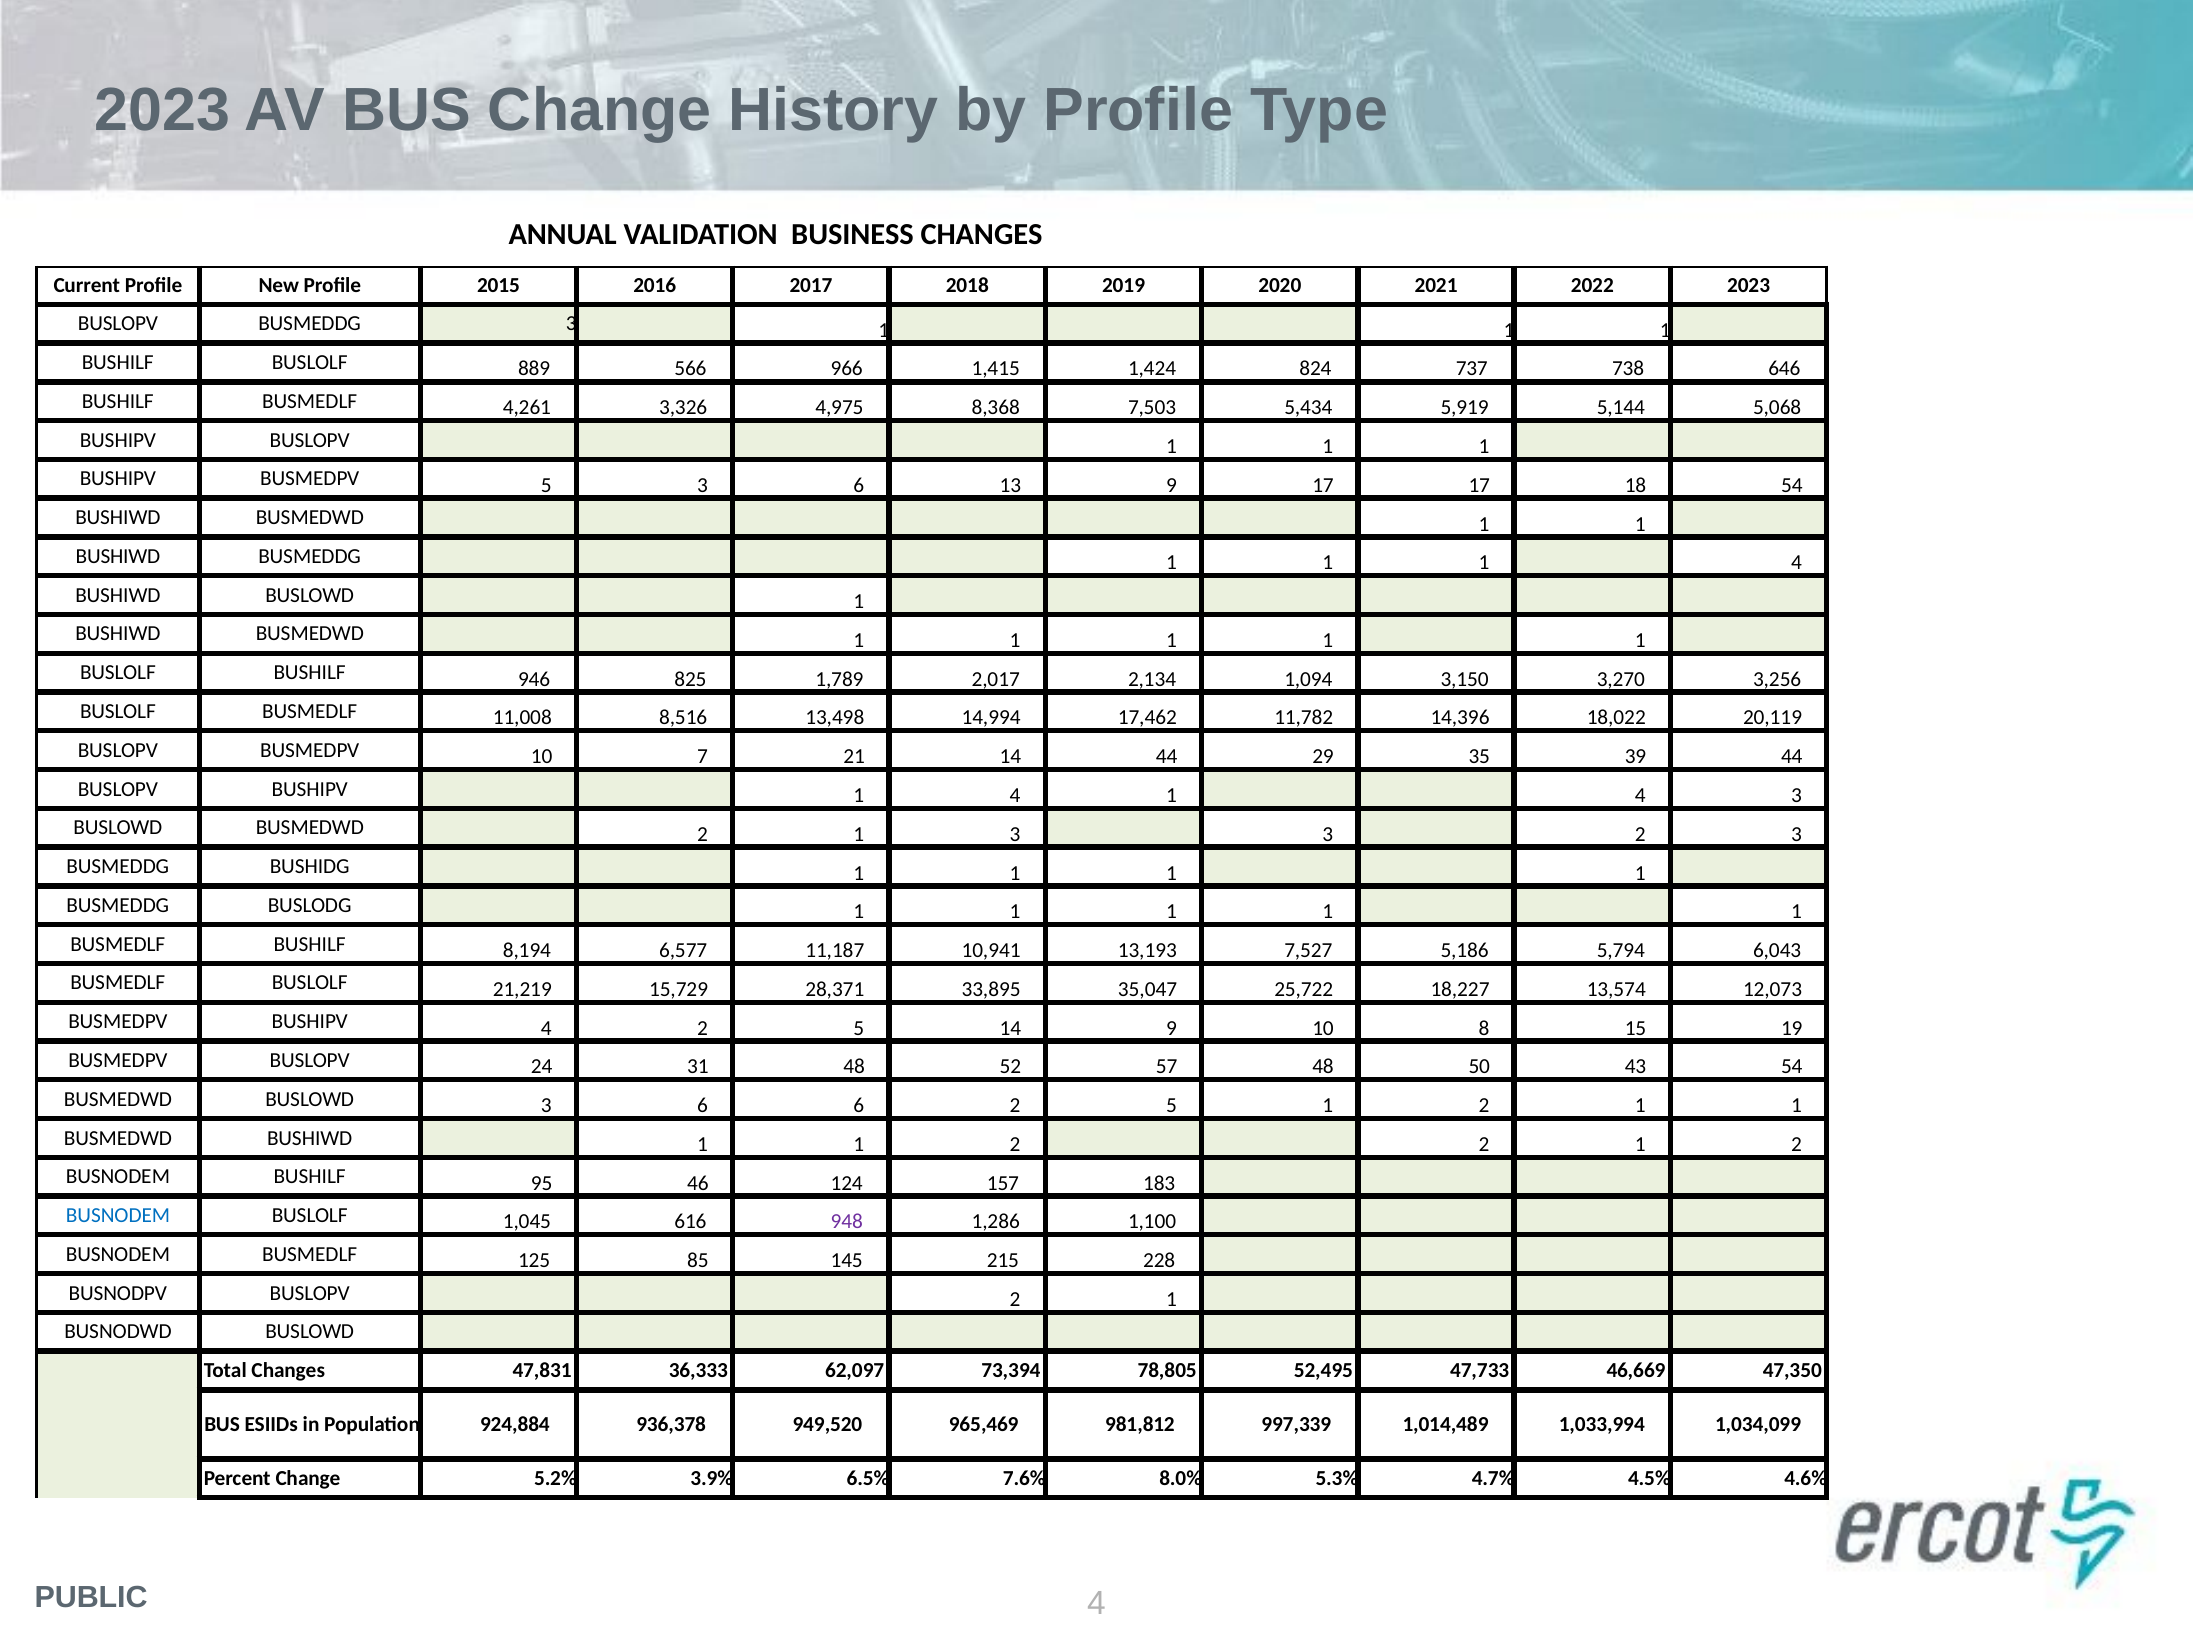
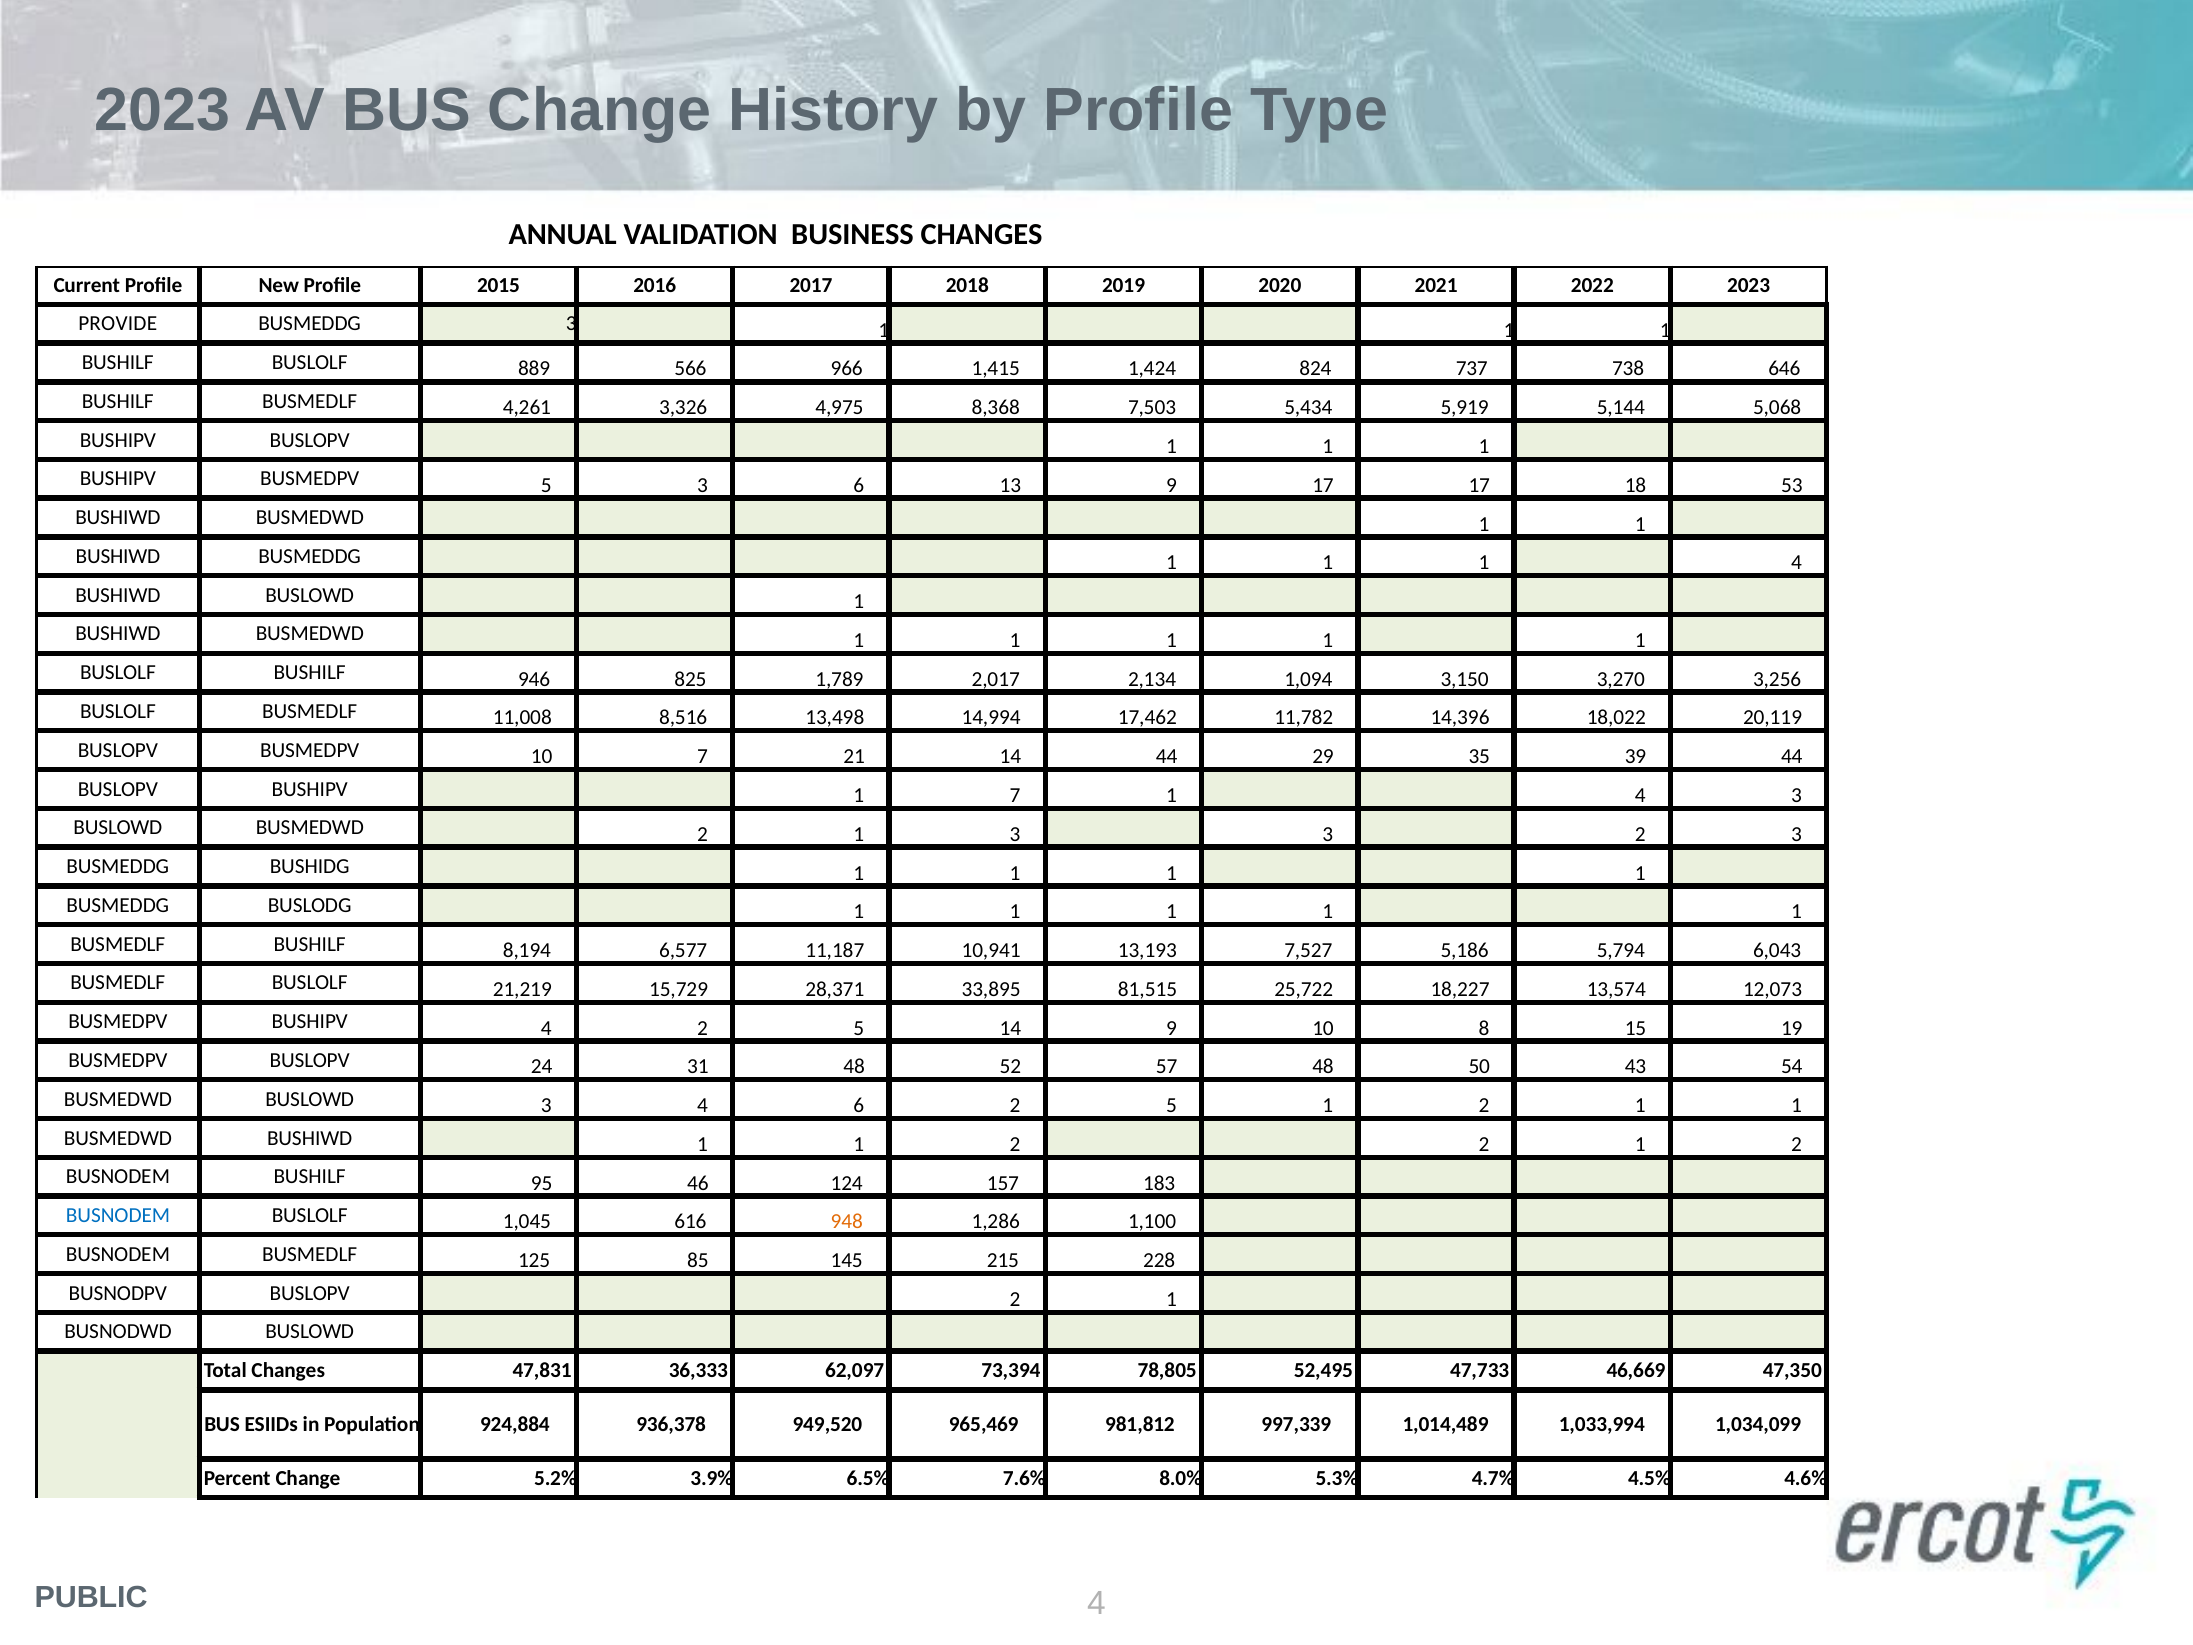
BUSLOPV: BUSLOPV -> PROVIDE (118, 324)
18 54: 54 -> 53 (1792, 485)
BUSHIPV 1 4: 4 -> 7 (1015, 795)
35,047: 35,047 -> 81,515 (1148, 989)
BUSLOWD 3 6: 6 -> 4 (703, 1105)
948 colour: purple -> orange (847, 1222)
